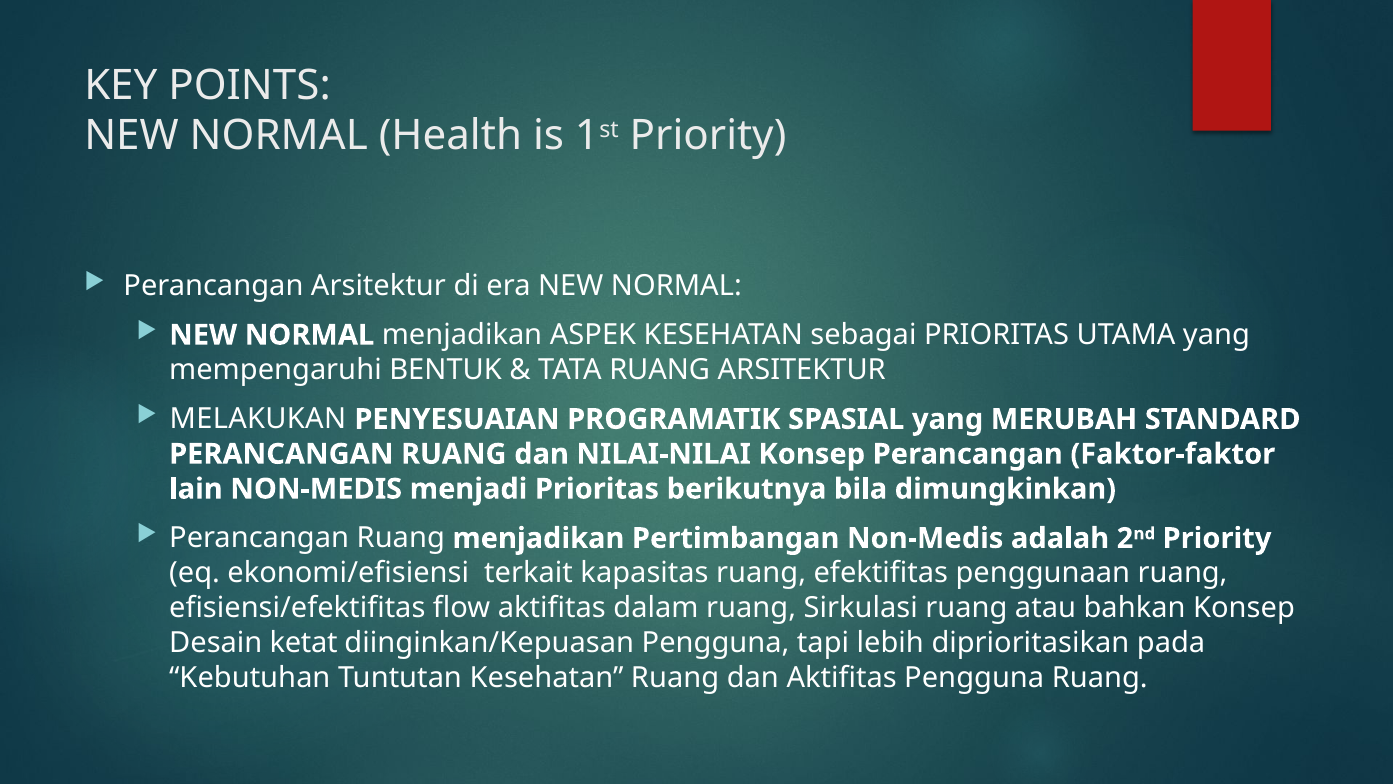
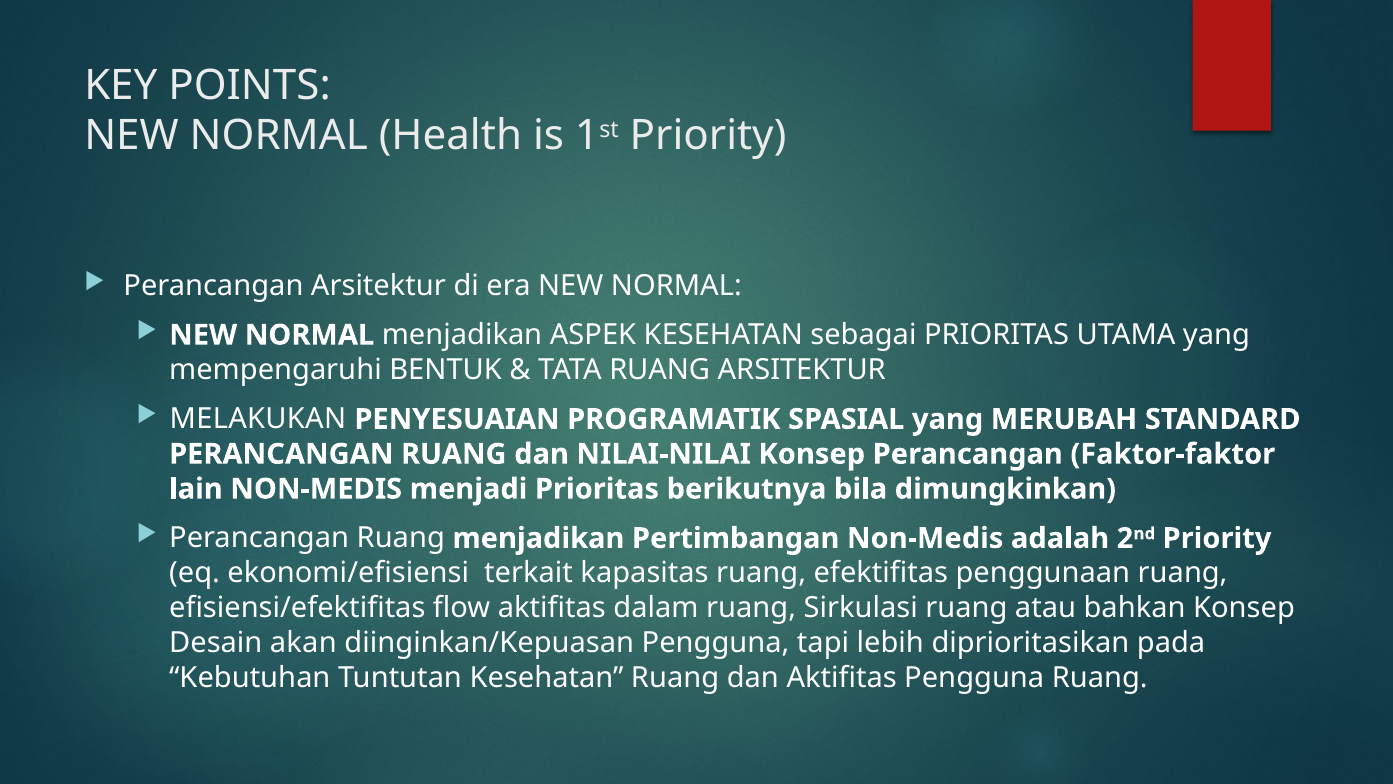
ketat: ketat -> akan (303, 643)
